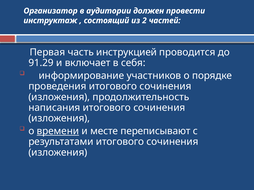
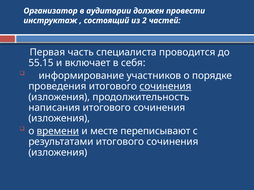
инструкцией: инструкцией -> специалиста (127, 52)
91.29: 91.29 -> 55.15 (41, 63)
сочинения underline: none -> present (165, 87)
